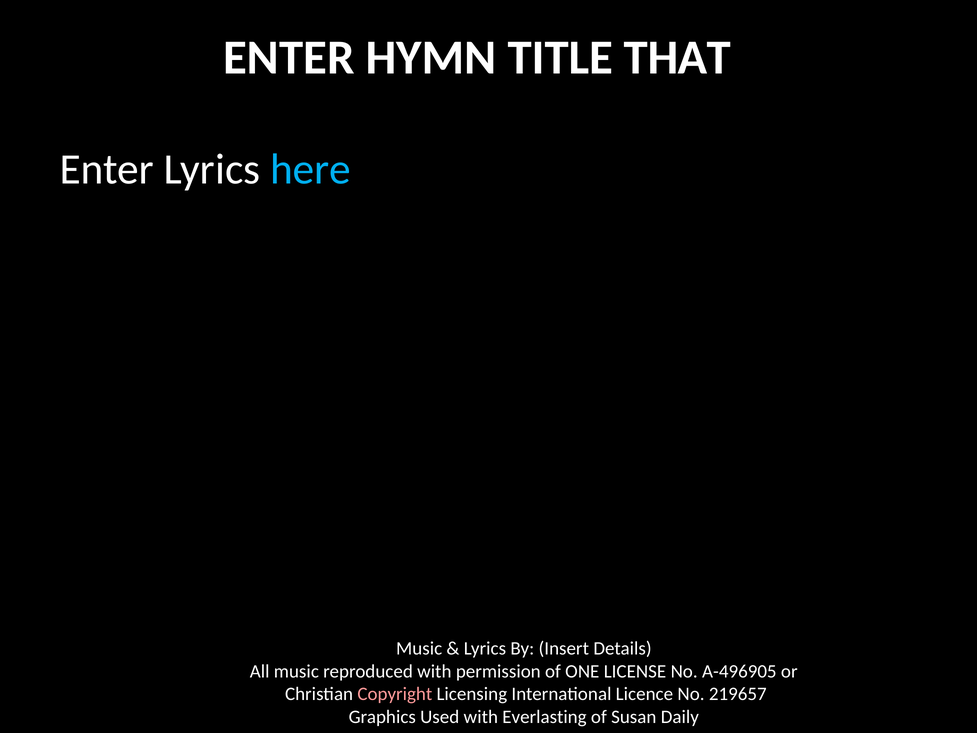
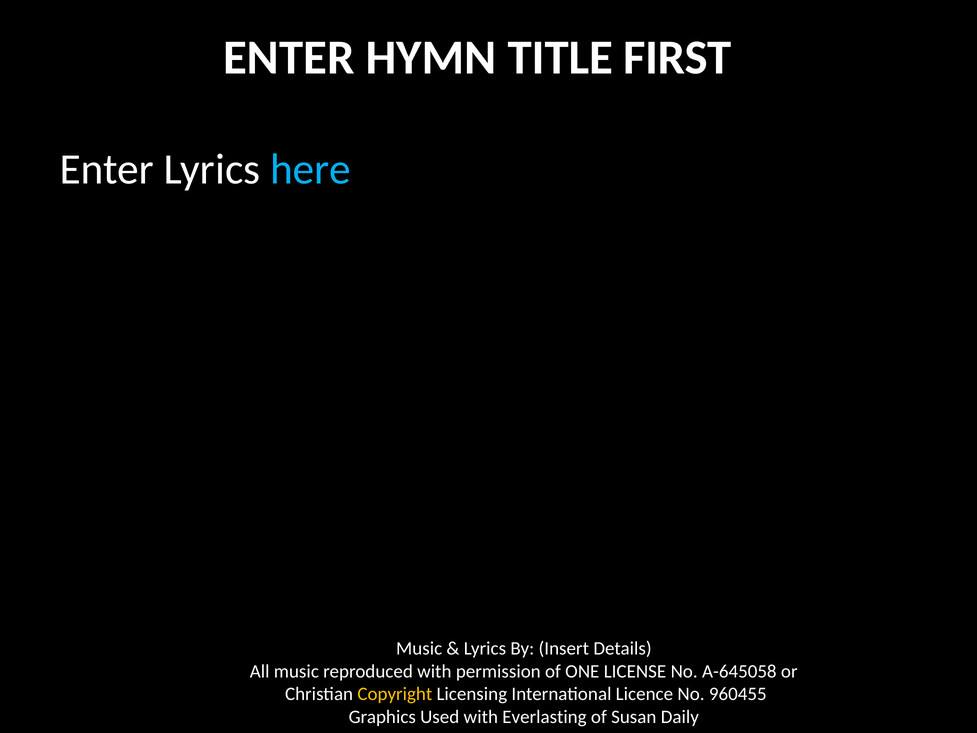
THAT: THAT -> FIRST (677, 58)
A-496905: A-496905 -> A-645058 (739, 671)
Copyright colour: pink -> yellow (395, 694)
219657: 219657 -> 960455 (738, 694)
